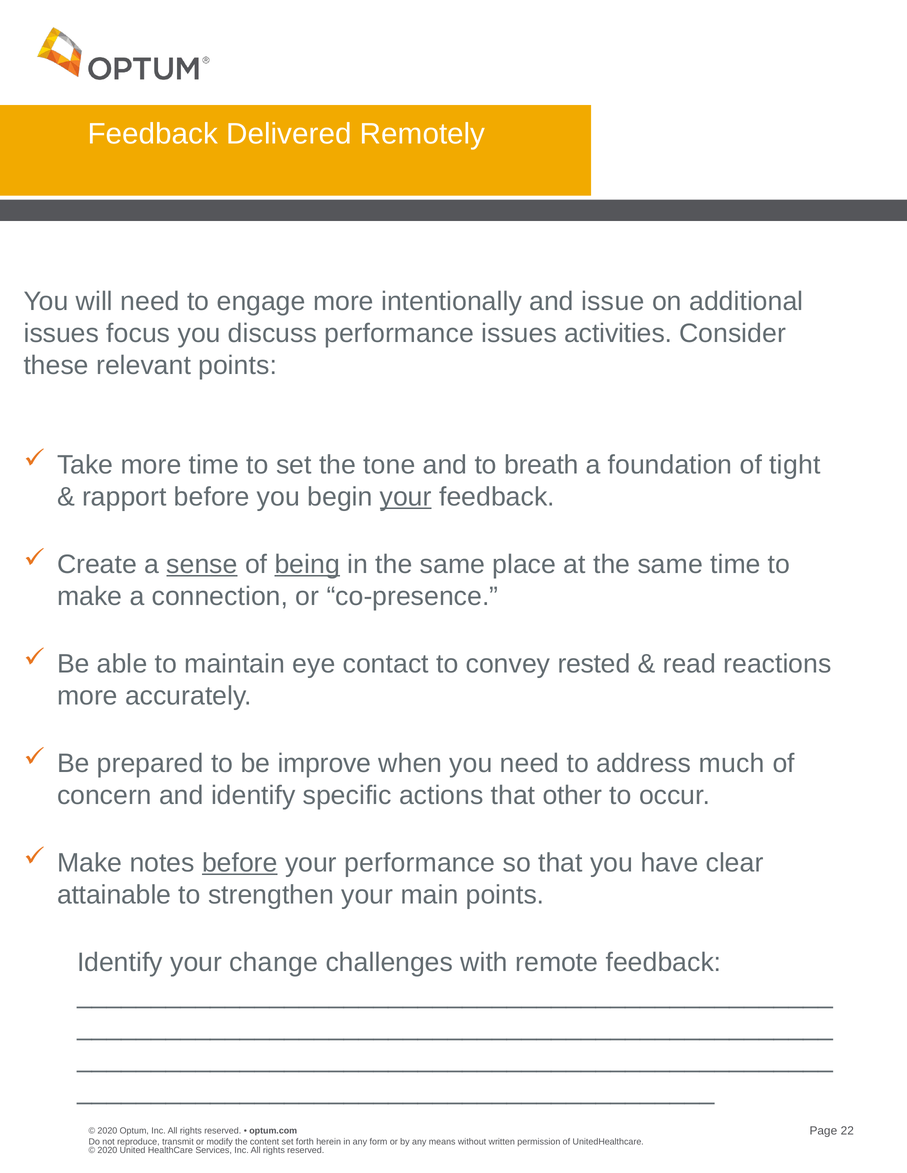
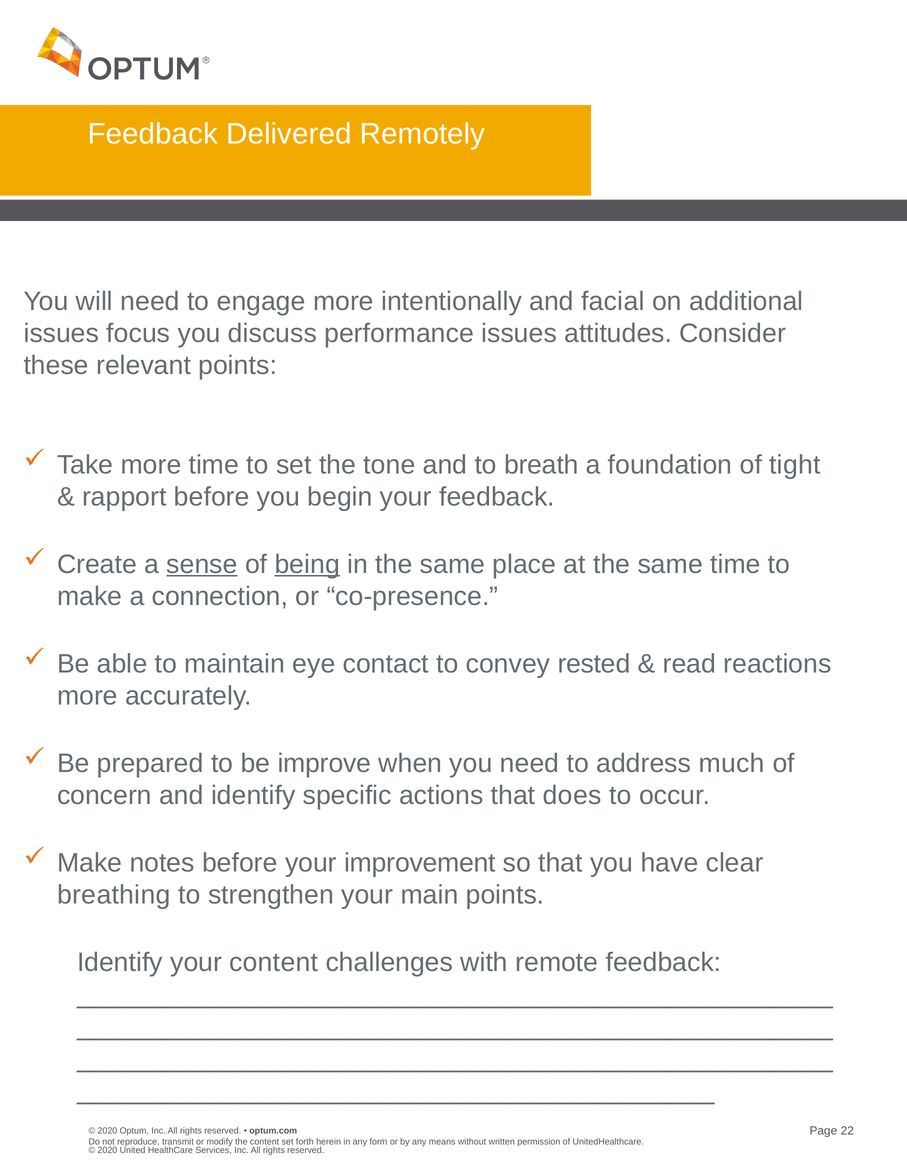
issue: issue -> facial (613, 302)
activities: activities -> attitudes (618, 334)
your underline: present -> none (406, 497)
other: other -> does (572, 796)
before underline: present -> none (240, 863)
your performance: performance -> improvement (420, 863)
attainable: attainable -> breathing (114, 895)
your change: change -> content (274, 963)
